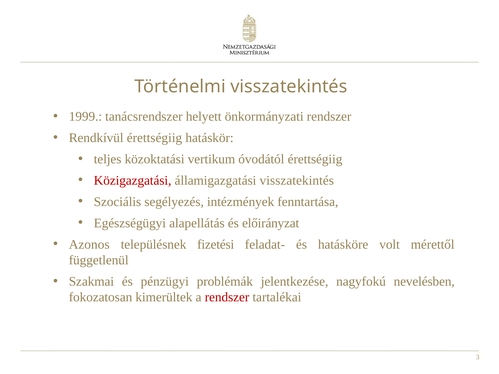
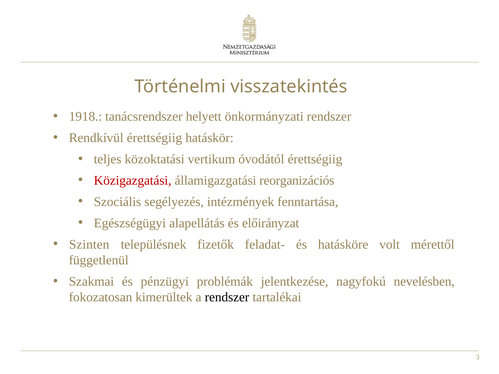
1999: 1999 -> 1918 (85, 117)
államigazgatási visszatekintés: visszatekintés -> reorganizációs (297, 181)
Azonos: Azonos -> Szinten (89, 245)
fizetési: fizetési -> fizetők (216, 245)
rendszer colour: red -> black (227, 297)
